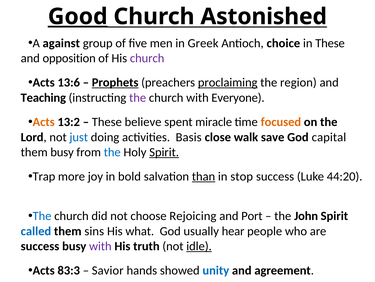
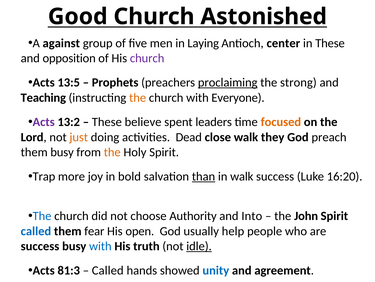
Good underline: present -> none (78, 17)
Greek: Greek -> Laying (203, 43)
choice: choice -> center (283, 43)
13:6: 13:6 -> 13:5 (69, 82)
Prophets underline: present -> none (115, 82)
region: region -> strong (298, 82)
the colour: purple -> orange (138, 97)
Acts colour: orange -> purple (44, 122)
miracle: miracle -> leaders (214, 122)
just colour: blue -> orange (79, 137)
Basis: Basis -> Dead (189, 137)
save: save -> they (273, 137)
capital: capital -> preach (329, 137)
the colour: blue -> orange (112, 152)
Spirit underline: present -> none (164, 152)
in stop: stop -> walk (242, 176)
44:20: 44:20 -> 16:20 (345, 176)
Rejoicing: Rejoicing -> Authority (193, 215)
Port: Port -> Into (252, 215)
sins: sins -> fear (94, 230)
what: what -> open (140, 230)
hear: hear -> help (233, 230)
with colour: purple -> blue (100, 245)
83:3: 83:3 -> 81:3 (69, 270)
Savior: Savior -> Called (108, 270)
